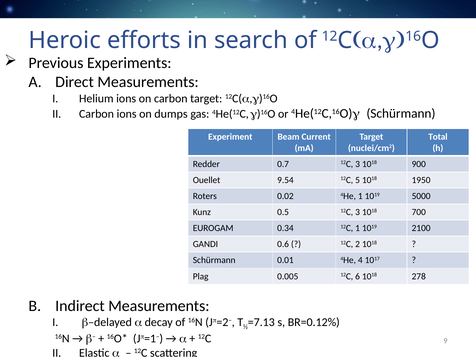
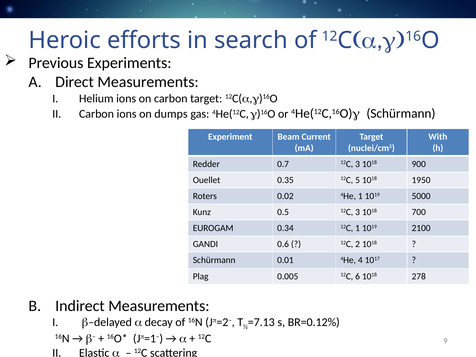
Total: Total -> With (438, 137)
9.54: 9.54 -> 0.35 (285, 180)
